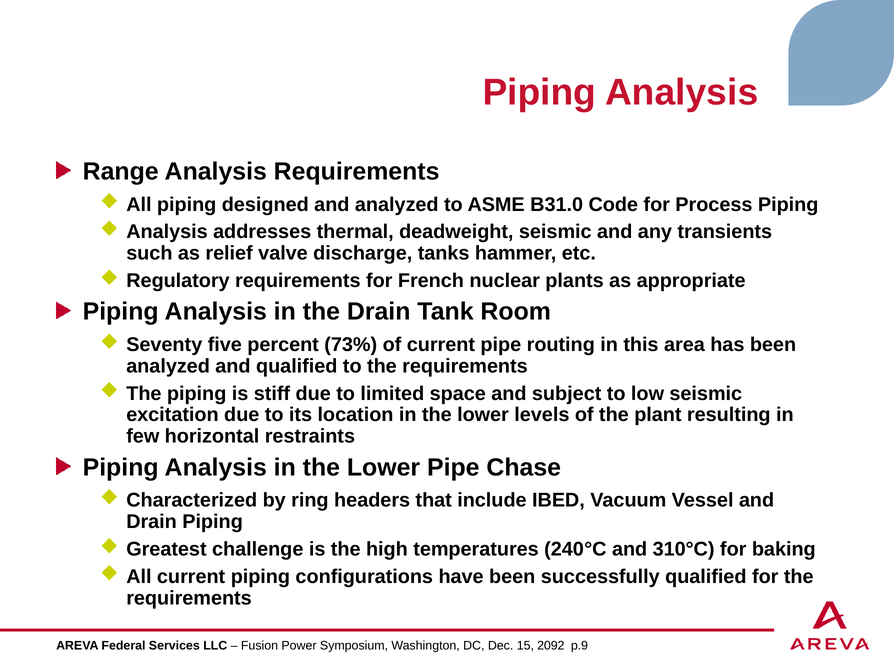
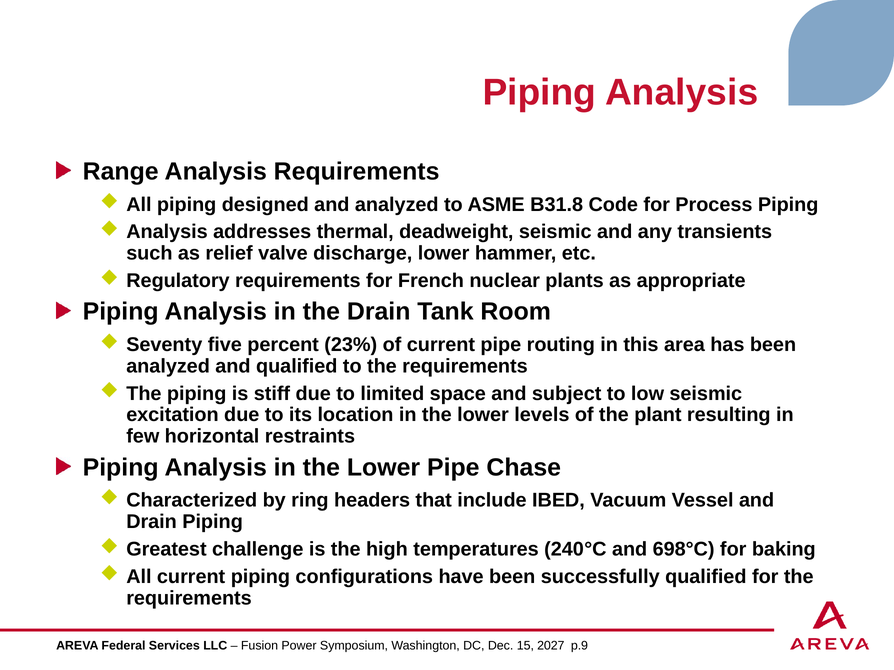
B31.0: B31.0 -> B31.8 (557, 205)
discharge tanks: tanks -> lower (444, 253)
73%: 73% -> 23% (351, 345)
310°C: 310°C -> 698°C (684, 550)
2092: 2092 -> 2027 (551, 646)
